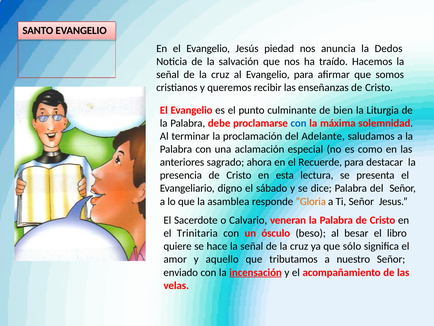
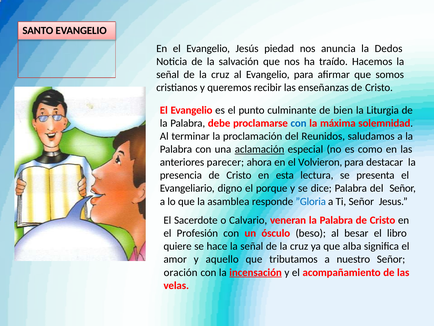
Adelante: Adelante -> Reunidos (323, 136)
aclamación underline: none -> present (260, 149)
sagrado: sagrado -> parecer (225, 162)
Recuerde: Recuerde -> Volvieron (320, 162)
sábado: sábado -> porque (272, 188)
”Gloria colour: orange -> blue (311, 201)
Trinitaria: Trinitaria -> Profesión (197, 233)
sólo: sólo -> alba (352, 246)
enviado: enviado -> oración (181, 272)
